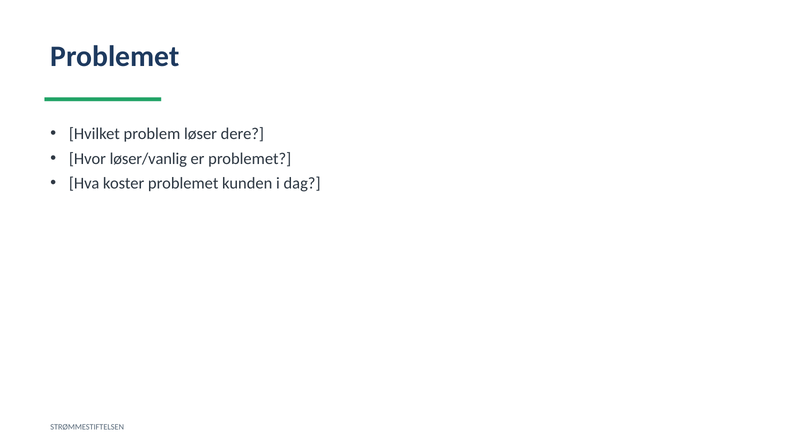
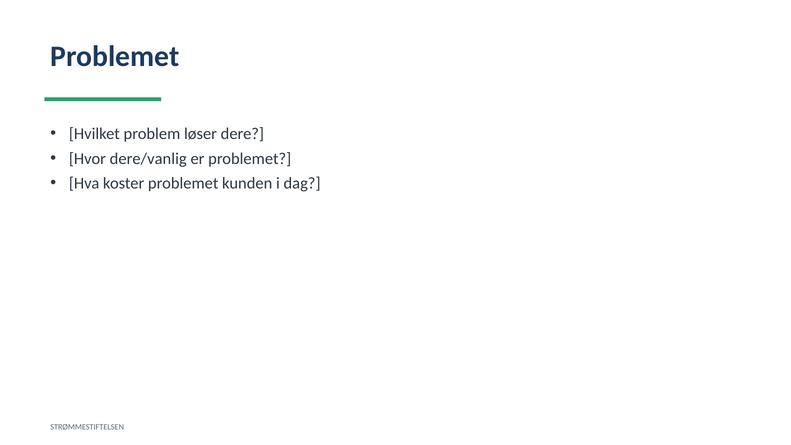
løser/vanlig: løser/vanlig -> dere/vanlig (148, 159)
